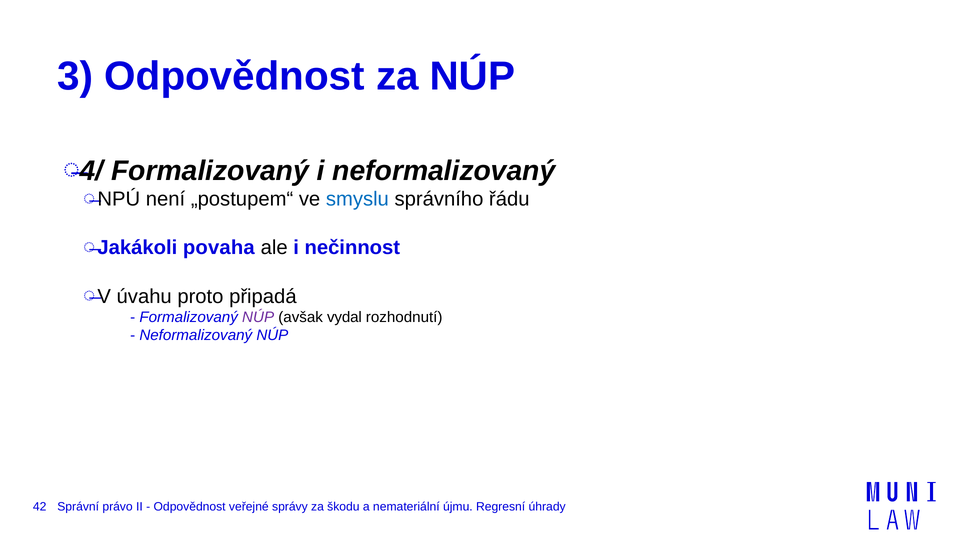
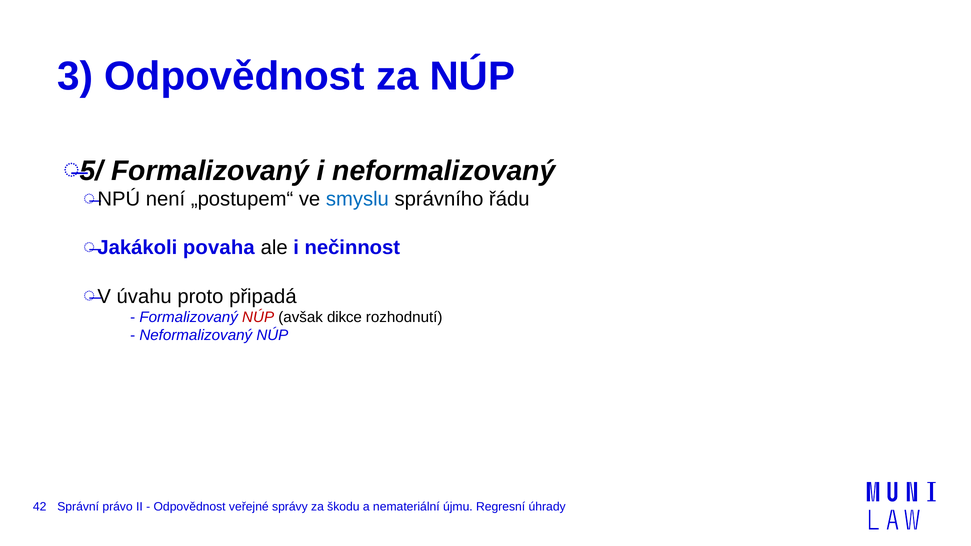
4/: 4/ -> 5/ (92, 171)
NÚP colour: purple -> red (258, 317)
vydal: vydal -> dikce (344, 317)
